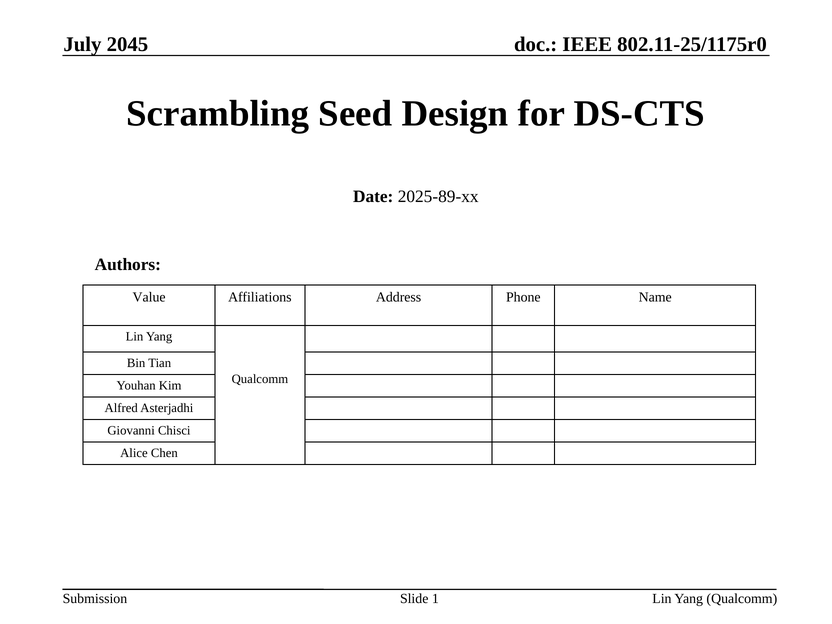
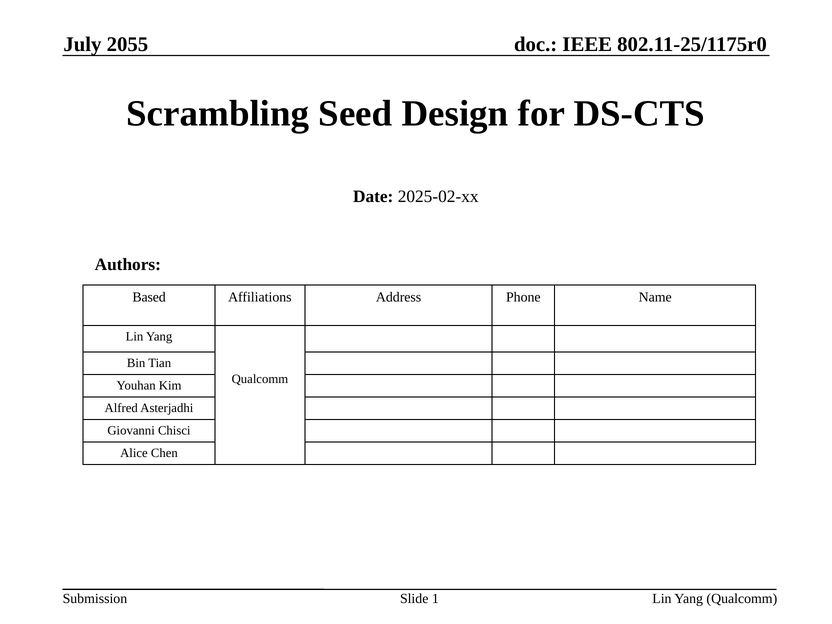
2045: 2045 -> 2055 (127, 44)
2025-89-xx: 2025-89-xx -> 2025-02-xx (438, 197)
Value: Value -> Based (149, 297)
